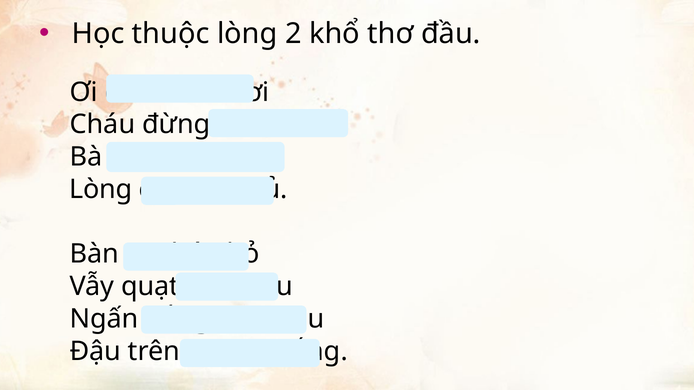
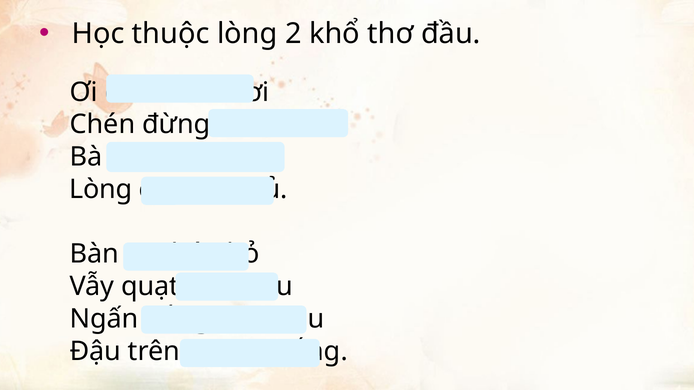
Cháu: Cháu -> Chén (102, 125)
